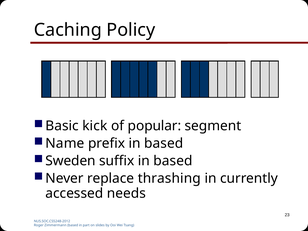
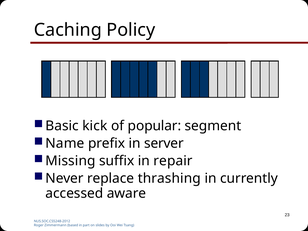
prefix in based: based -> server (164, 143)
Sweden: Sweden -> Missing (70, 161)
suffix in based: based -> repair (173, 161)
needs: needs -> aware (126, 193)
